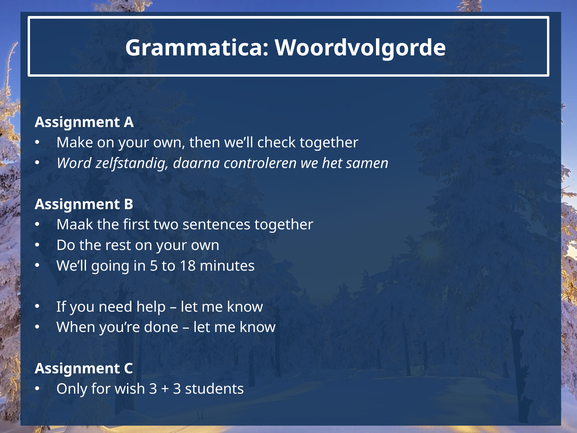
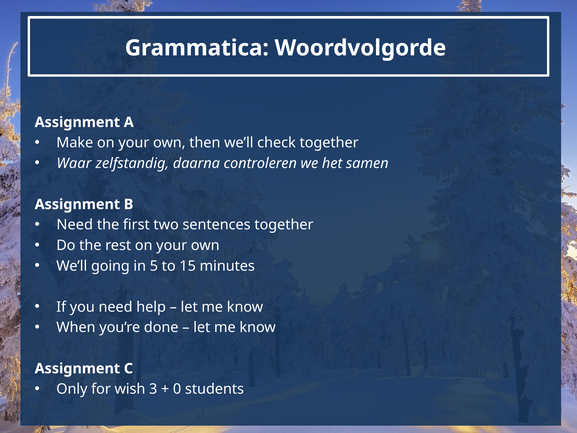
Word: Word -> Waar (74, 163)
Maak: Maak -> Need (75, 225)
18: 18 -> 15 (188, 266)
3: 3 -> 0 (177, 389)
